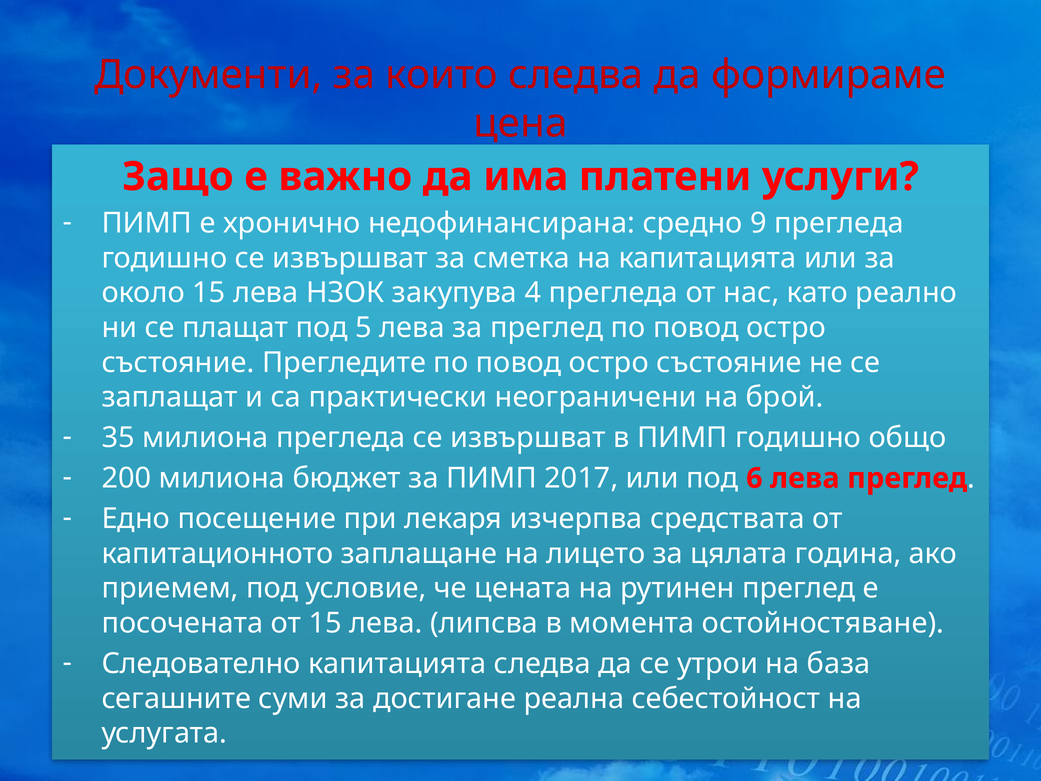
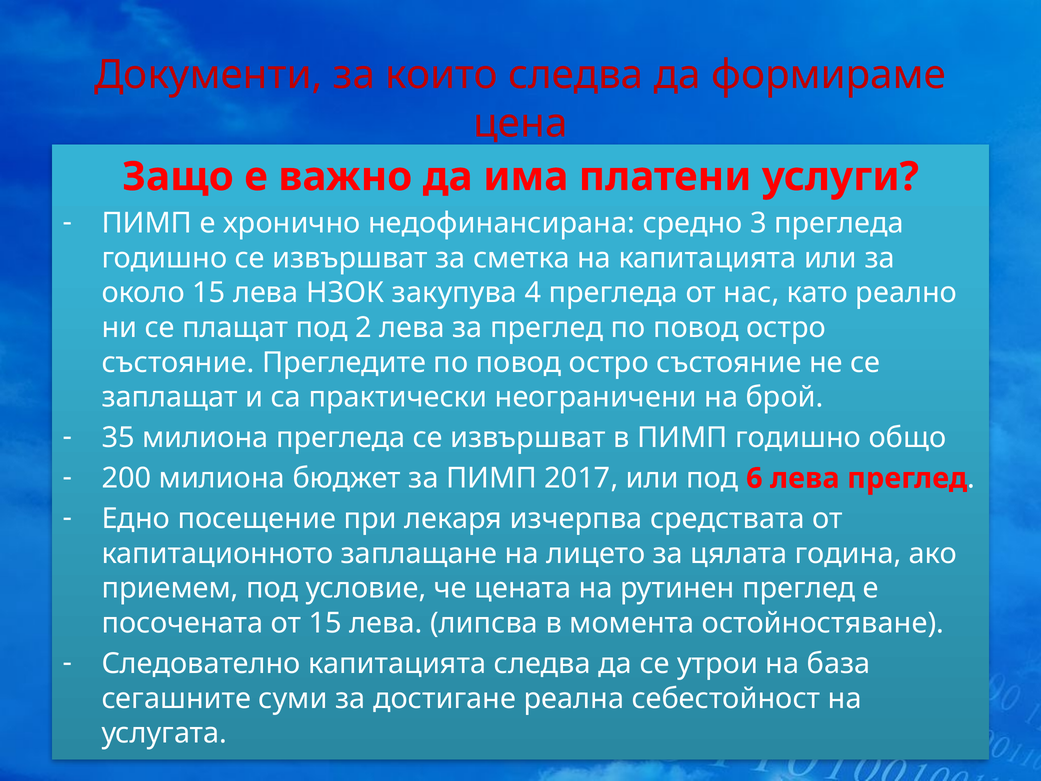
9: 9 -> 3 (759, 223)
5: 5 -> 2 (364, 328)
